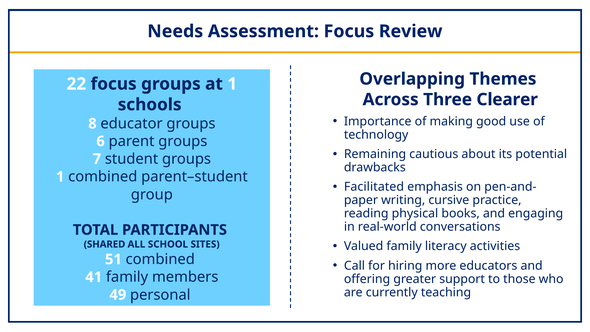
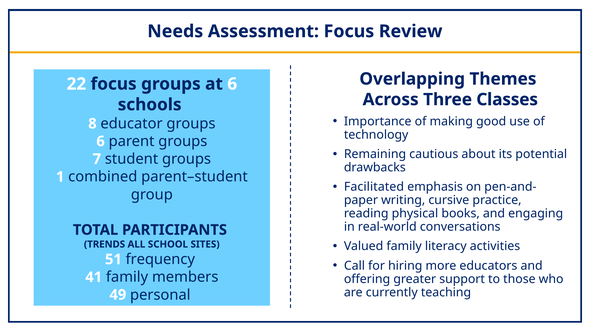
at 1: 1 -> 6 (232, 84)
Clearer: Clearer -> Classes (507, 100)
SHARED: SHARED -> TRENDS (104, 244)
51 combined: combined -> frequency (160, 259)
